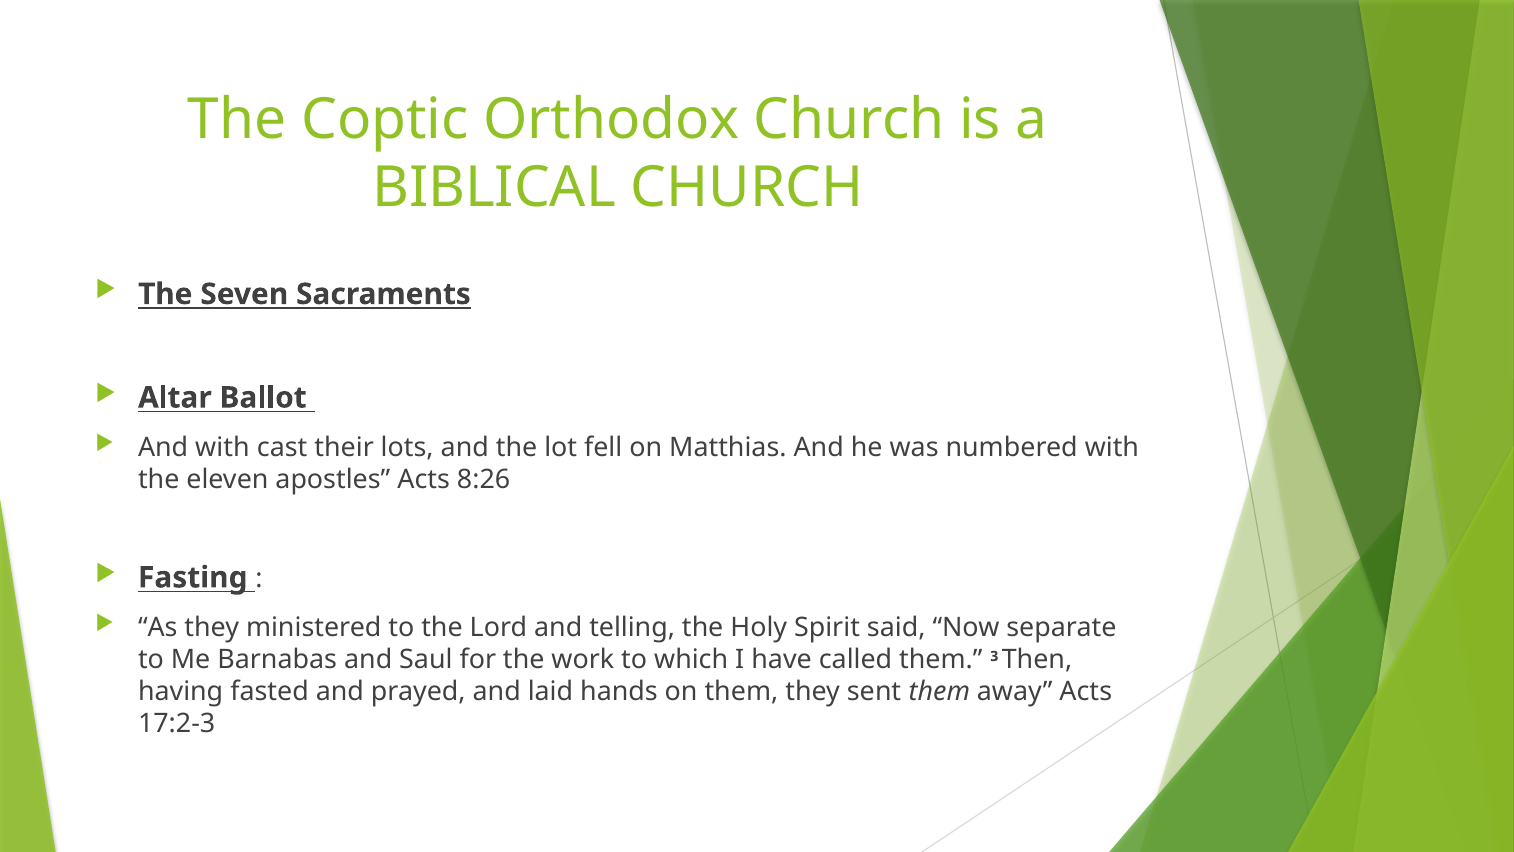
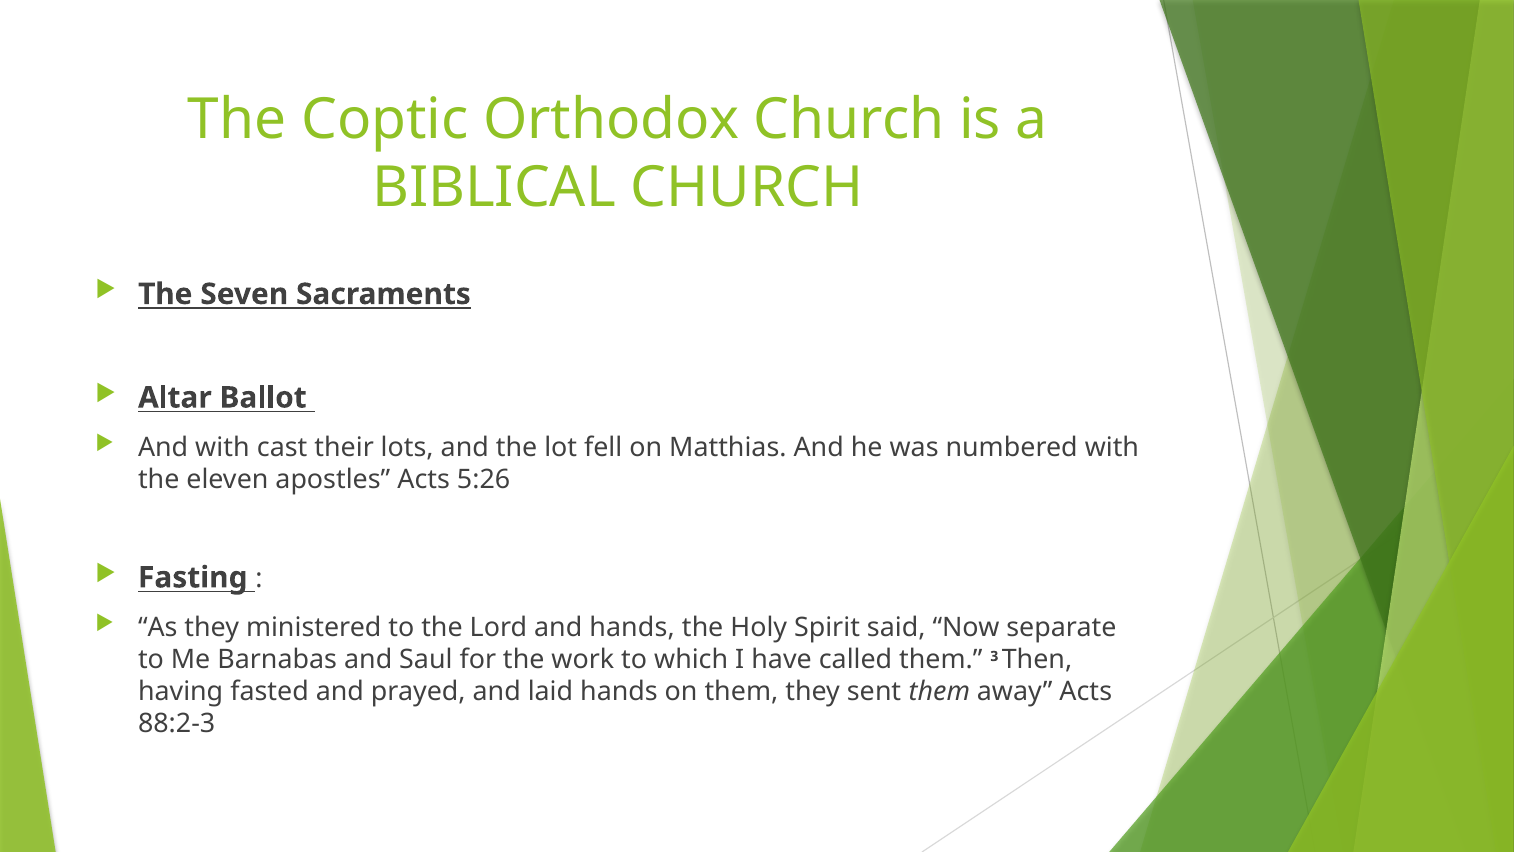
8:26: 8:26 -> 5:26 (484, 479)
and telling: telling -> hands (632, 627)
17:2-3: 17:2-3 -> 88:2-3 (177, 724)
